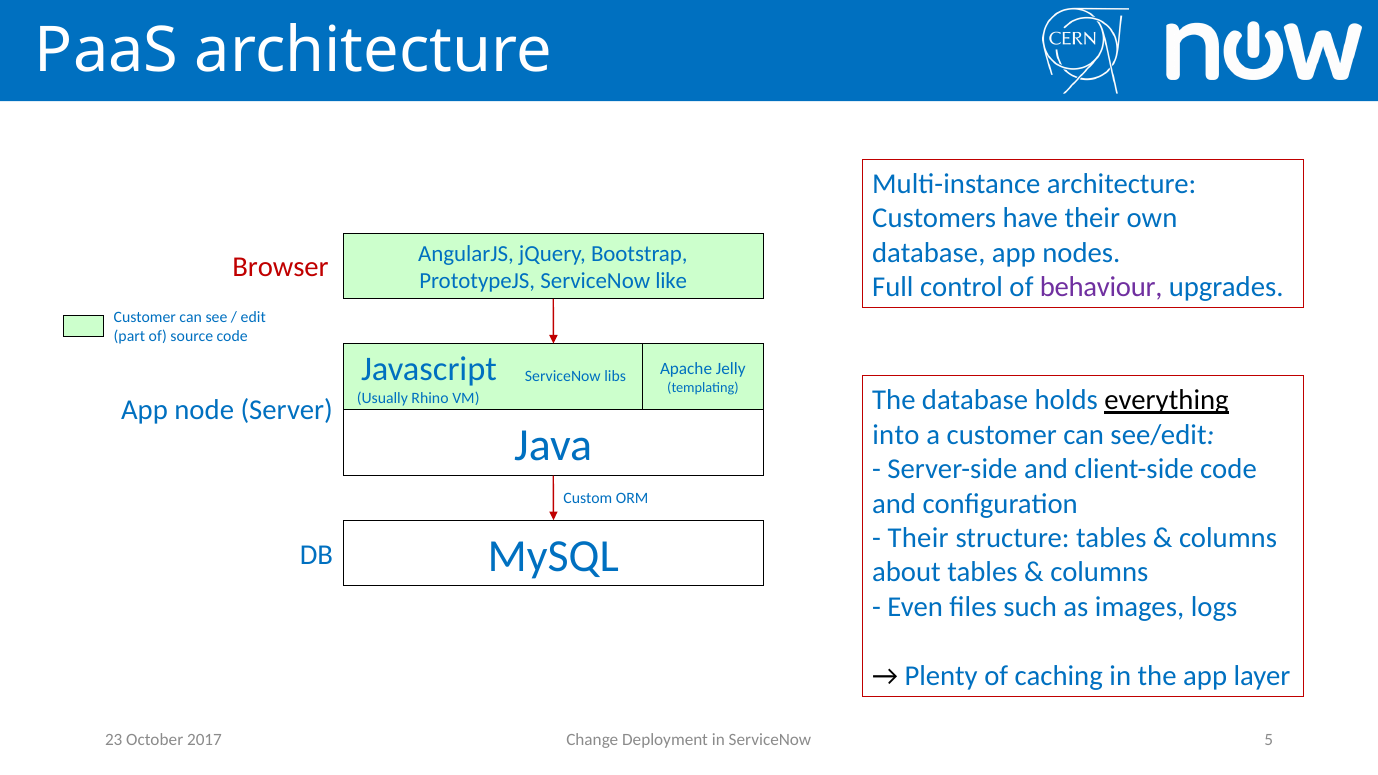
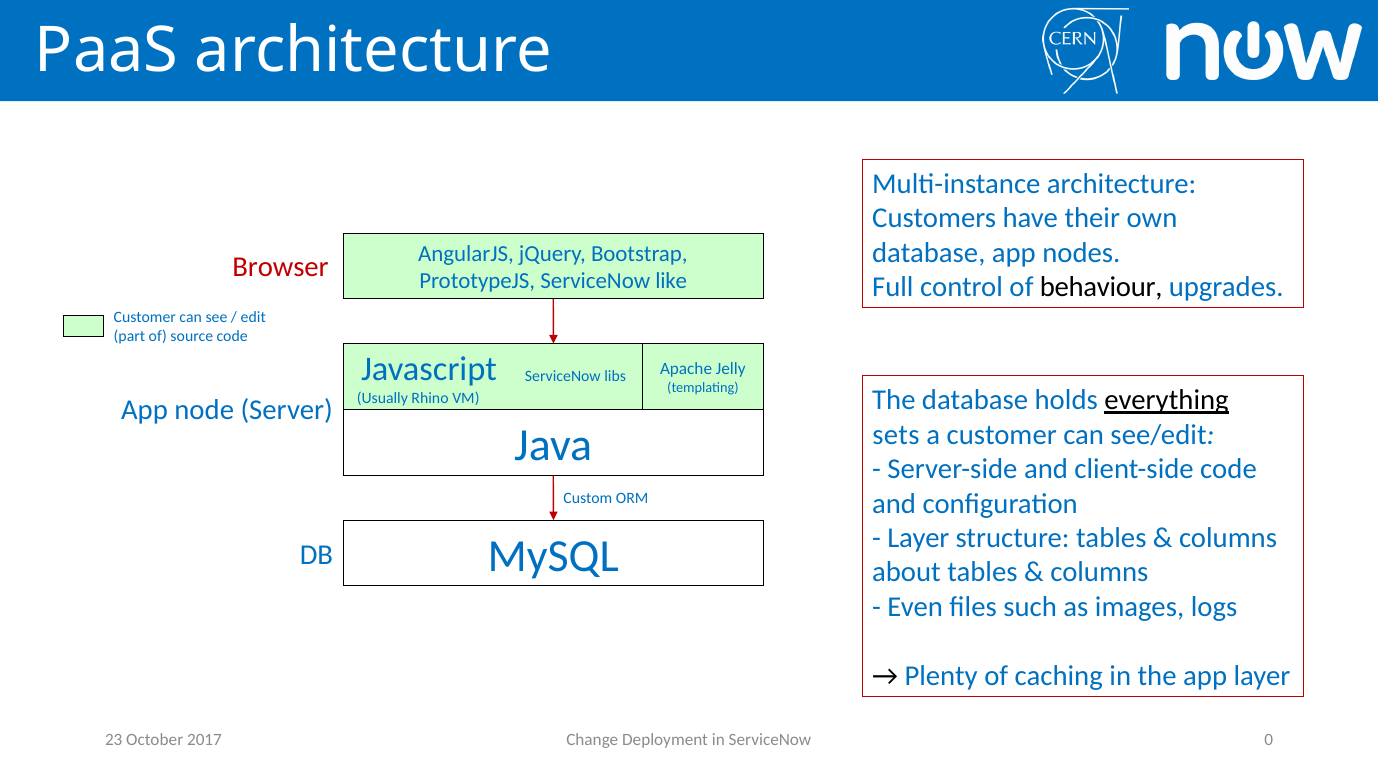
behaviour colour: purple -> black (1101, 287)
into: into -> sets (896, 435)
Their: Their -> Layer (918, 538)
5: 5 -> 0 (1269, 740)
